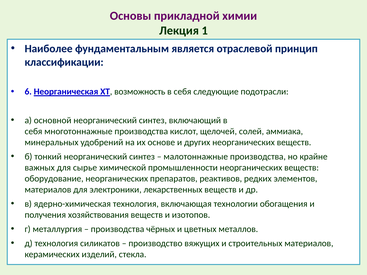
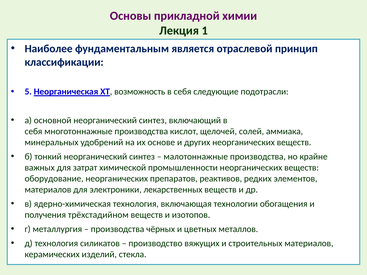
6: 6 -> 5 (28, 92)
сырье: сырье -> затрат (85, 168)
хозяйствования: хозяйствования -> трёхстадийном (98, 215)
